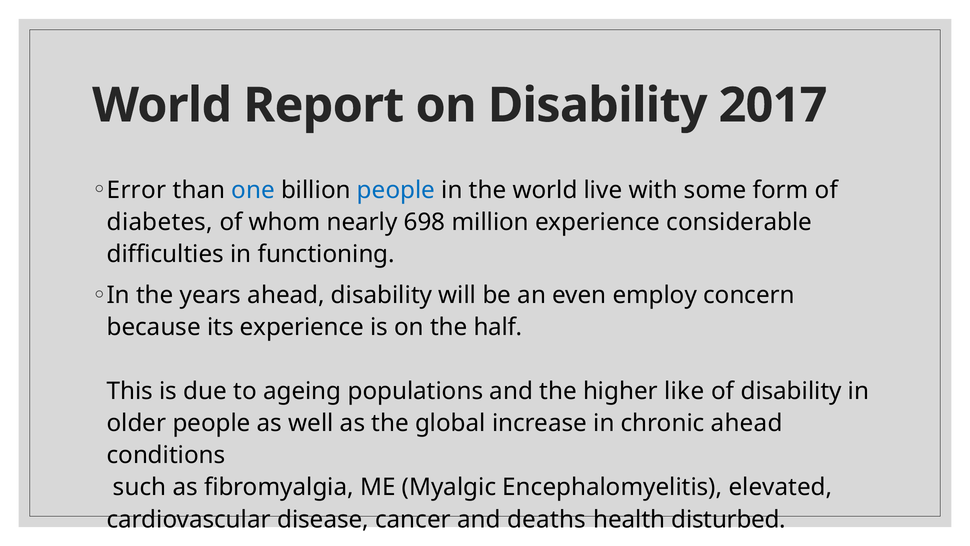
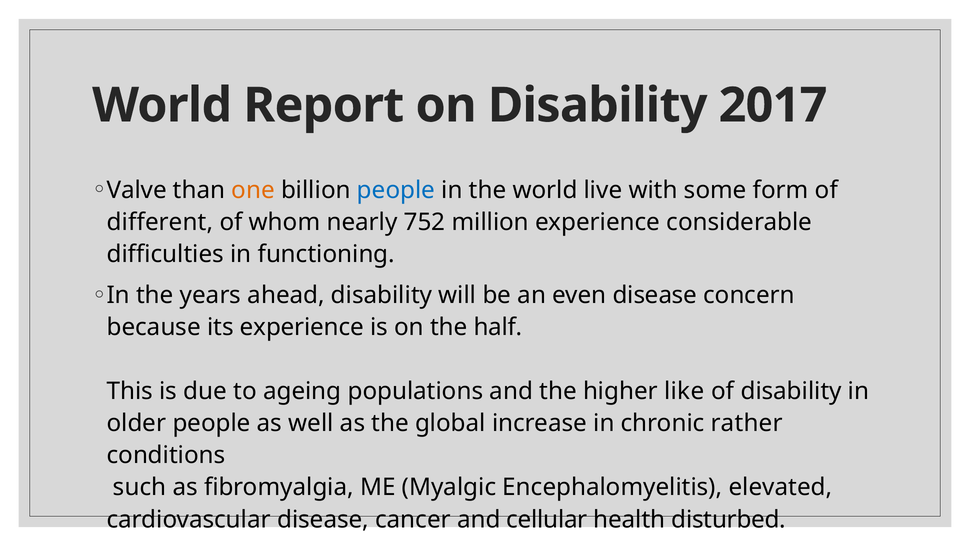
Error: Error -> Valve (137, 190)
one colour: blue -> orange (253, 190)
diabetes: diabetes -> different (160, 222)
698: 698 -> 752 (425, 222)
even employ: employ -> disease (655, 295)
chronic ahead: ahead -> rather (747, 423)
deaths: deaths -> cellular (547, 519)
